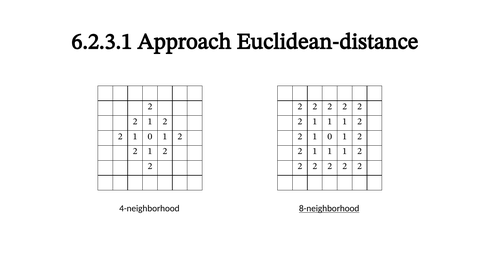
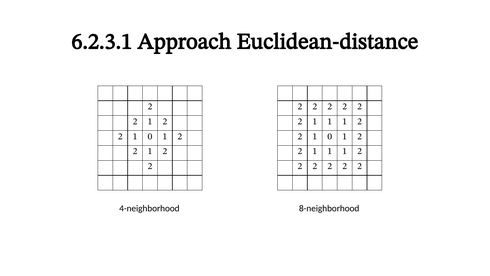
8-neighborhood underline: present -> none (329, 208)
